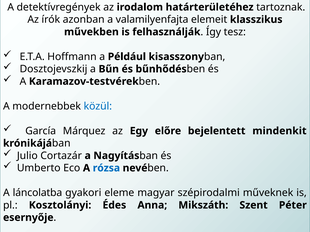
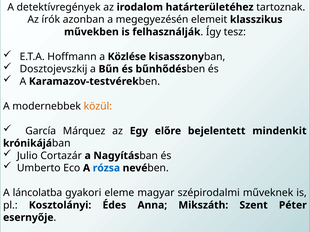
valamilyenfajta: valamilyenfajta -> megegyezésén (152, 20)
Például: Például -> Közlése (127, 57)
közül colour: blue -> orange (98, 106)
